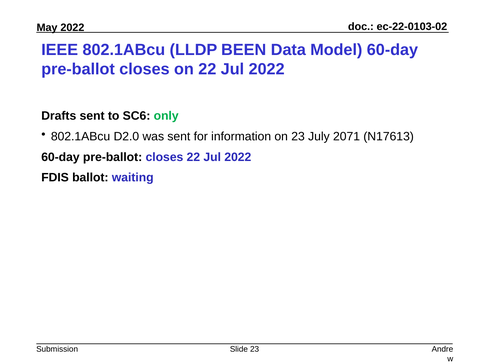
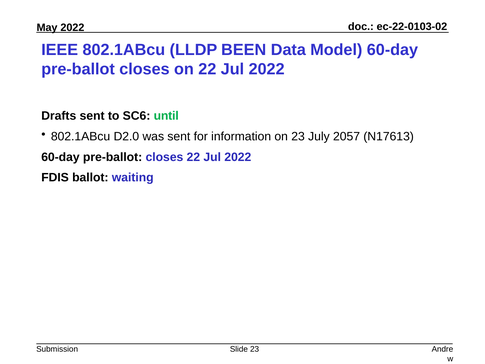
only: only -> until (166, 116)
2071: 2071 -> 2057 (347, 136)
